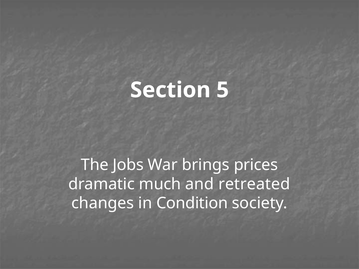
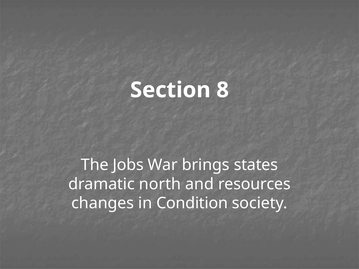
5: 5 -> 8 (223, 90)
prices: prices -> states (256, 165)
much: much -> north (160, 184)
retreated: retreated -> resources (254, 184)
